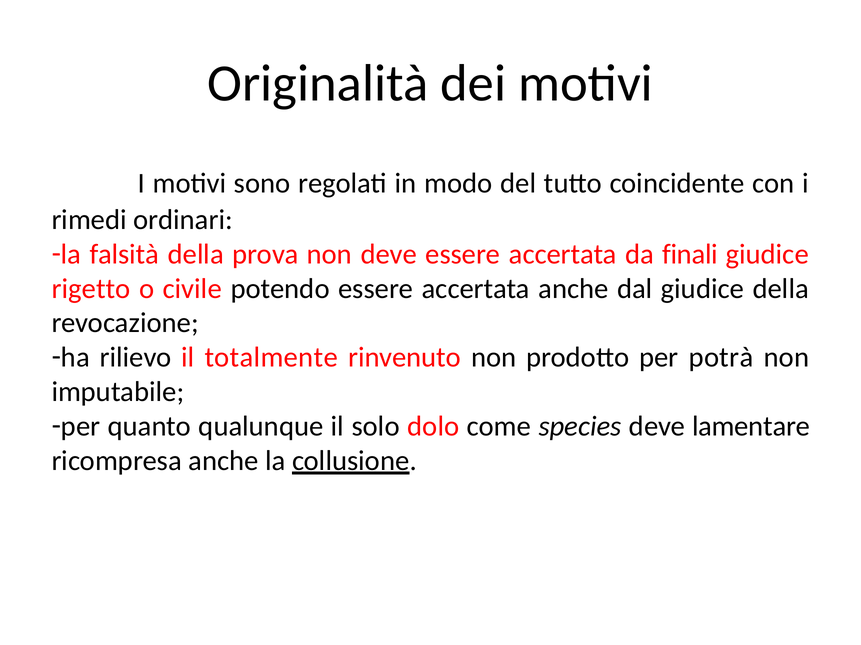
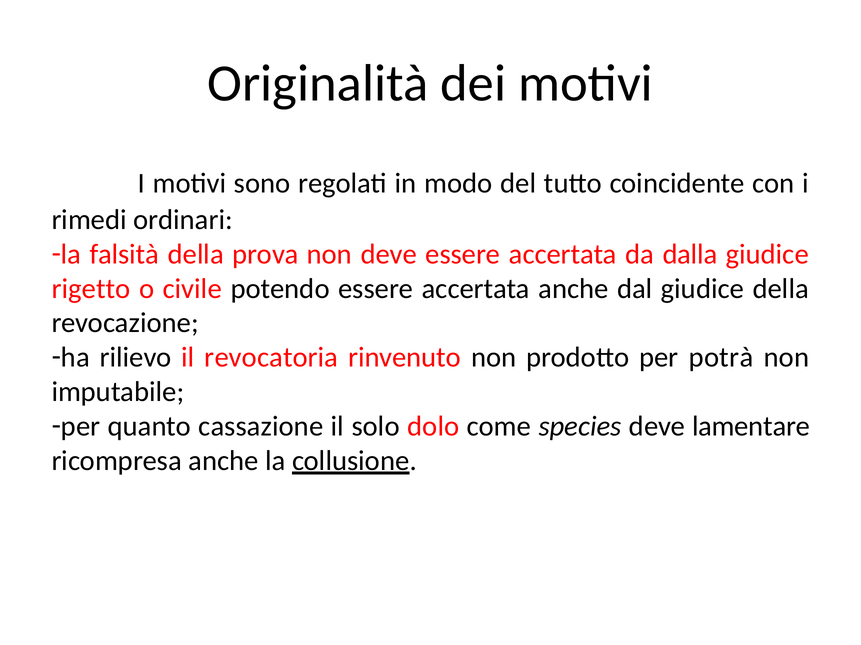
finali: finali -> dalla (690, 255)
totalmente: totalmente -> revocatoria (271, 358)
qualunque: qualunque -> cassazione (261, 427)
